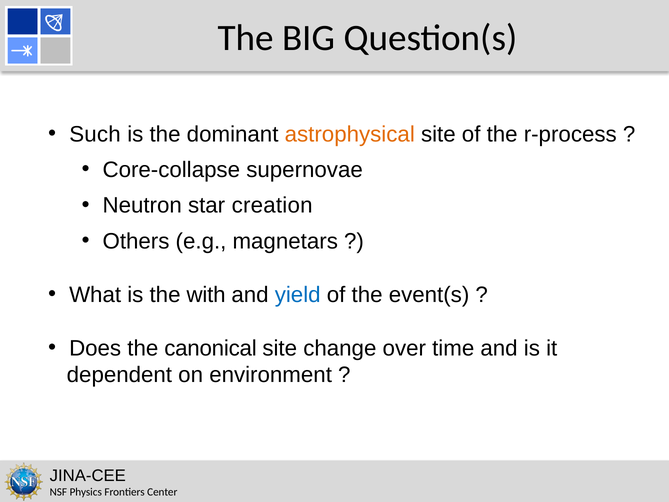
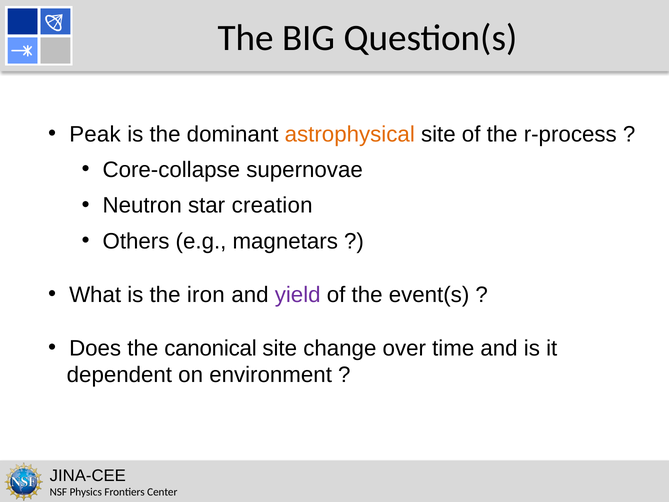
Such: Such -> Peak (95, 134)
with: with -> iron (206, 295)
yield colour: blue -> purple (298, 295)
